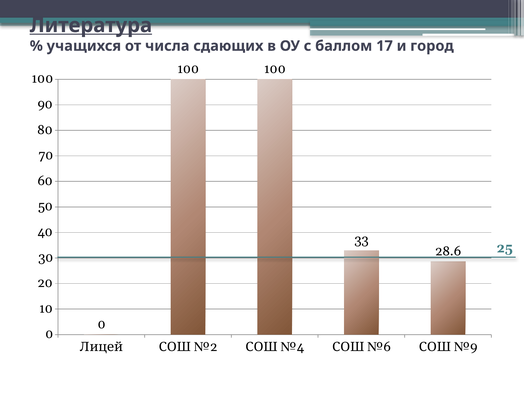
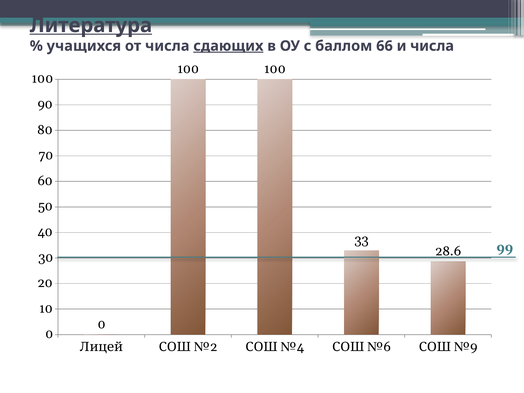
сдающих underline: none -> present (228, 46)
17: 17 -> 66 (385, 46)
и город: город -> числа (432, 46)
25: 25 -> 99 (505, 248)
